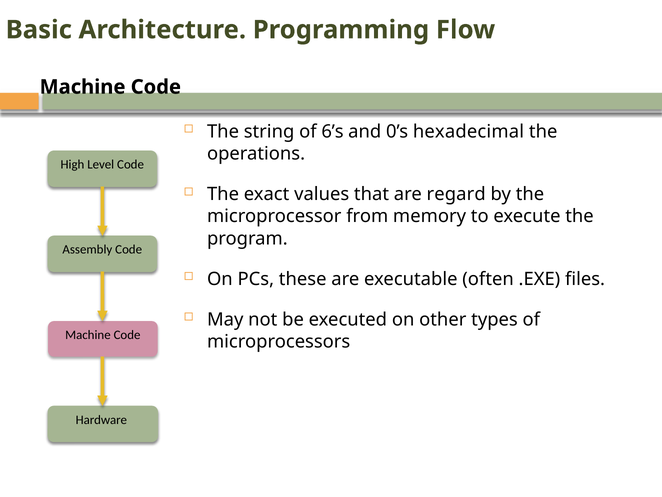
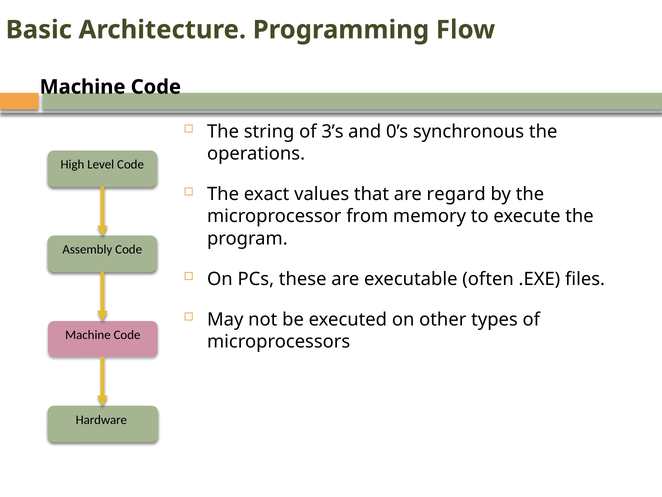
6’s: 6’s -> 3’s (332, 131)
hexadecimal: hexadecimal -> synchronous (469, 131)
